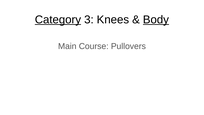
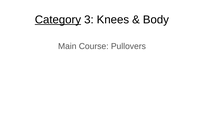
Body underline: present -> none (156, 20)
